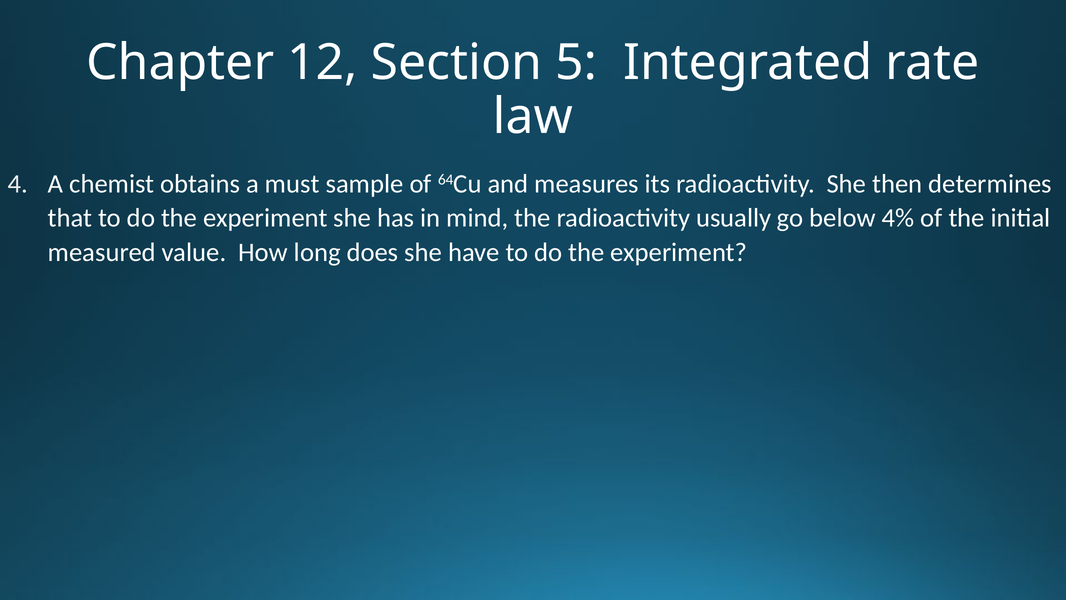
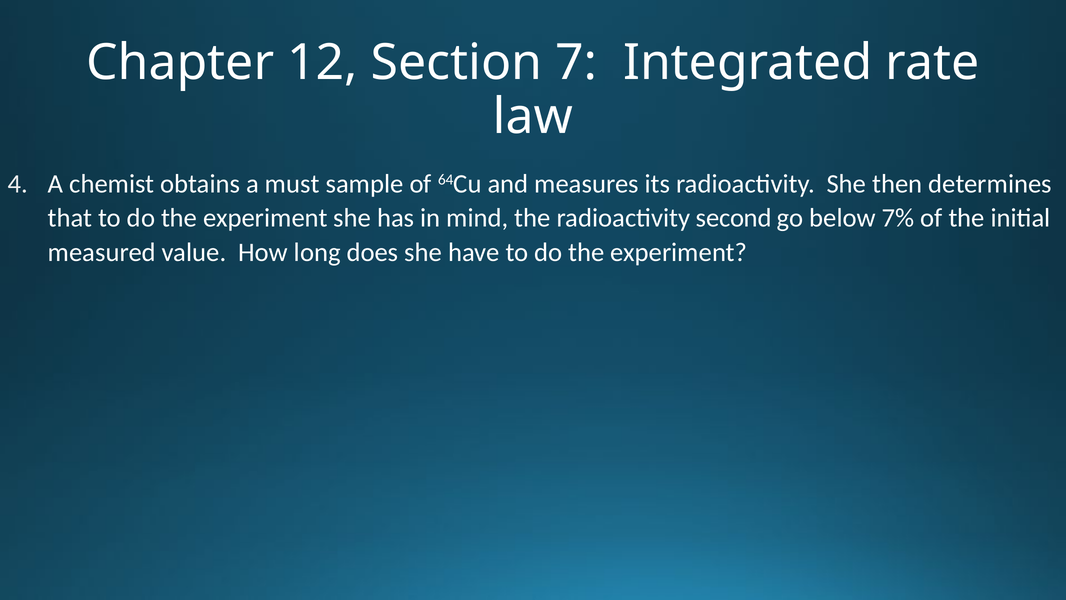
5: 5 -> 7 (576, 63)
usually: usually -> second (734, 218)
4%: 4% -> 7% (898, 218)
